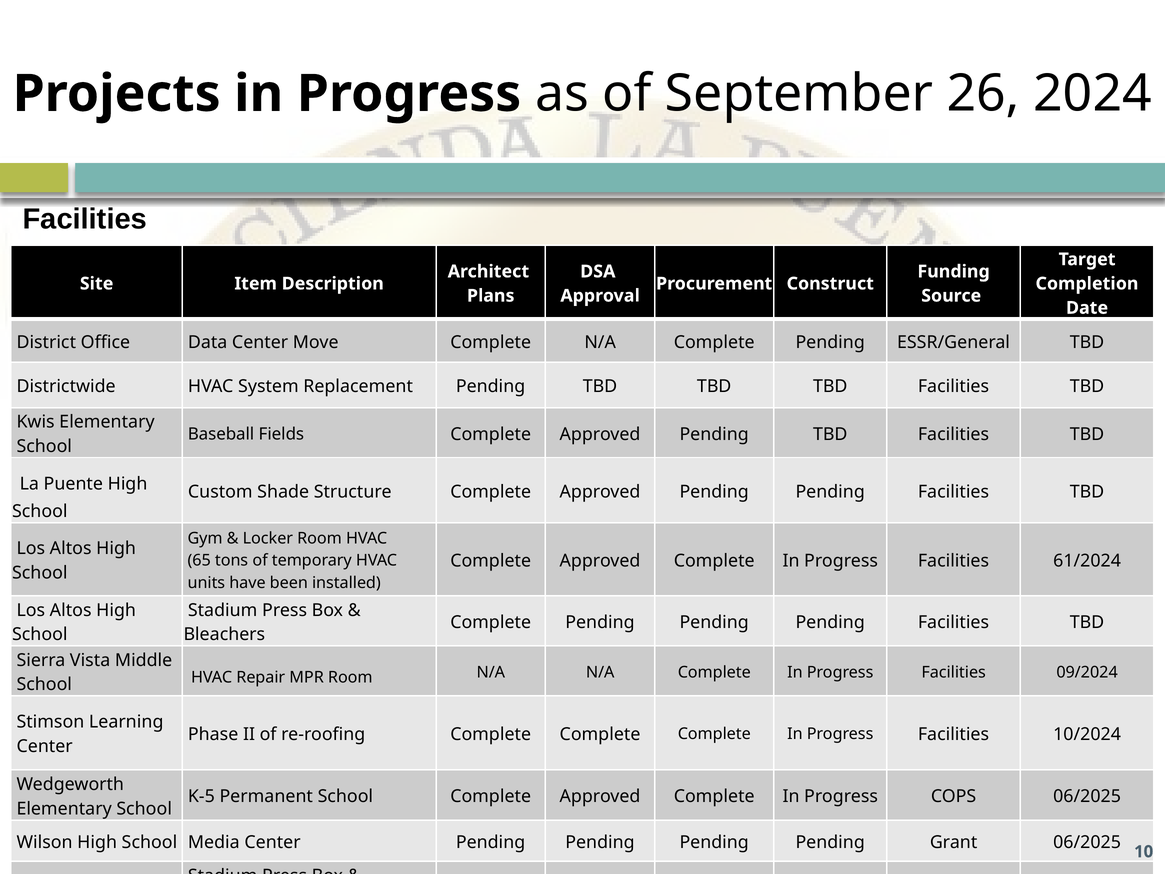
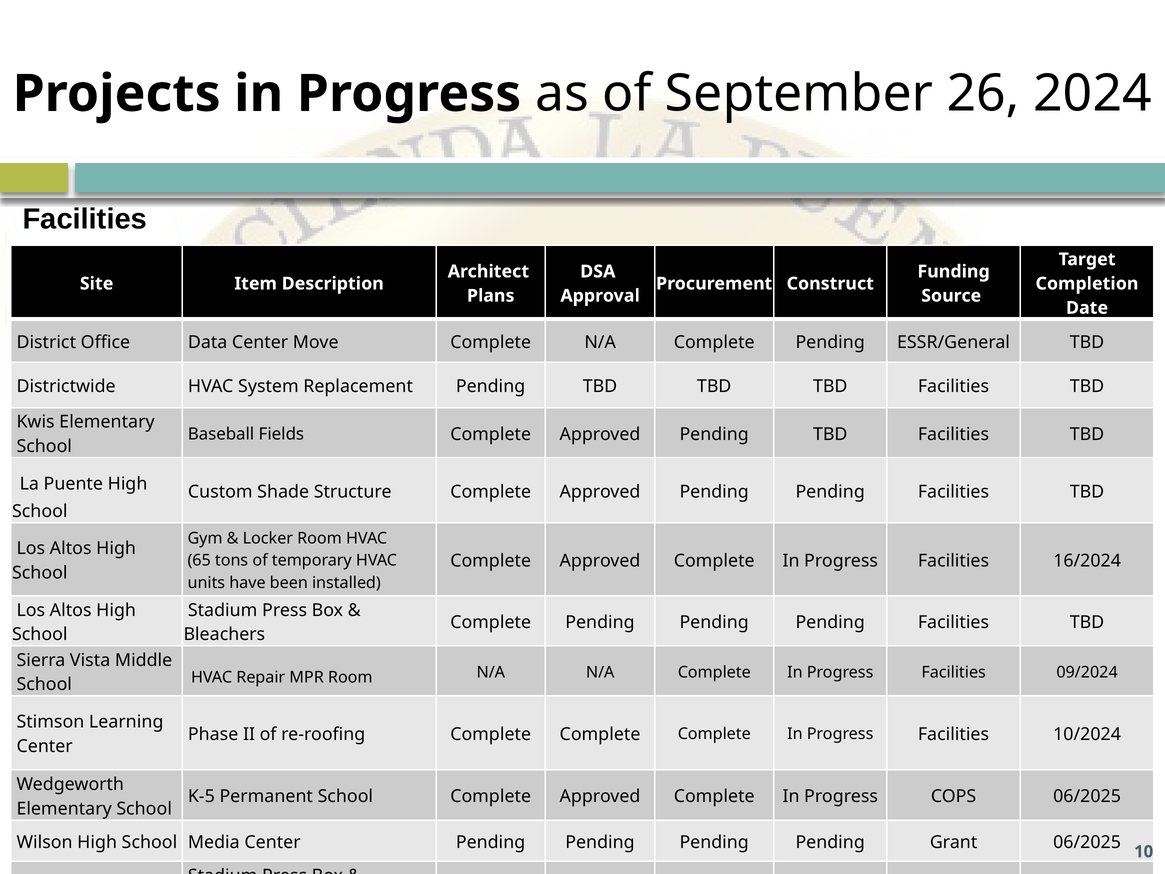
61/2024: 61/2024 -> 16/2024 (1087, 561)
